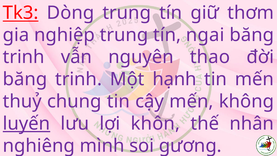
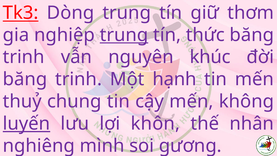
trung underline: none -> present (124, 35)
ngai: ngai -> thức (205, 35)
thao: thao -> khúc (210, 57)
